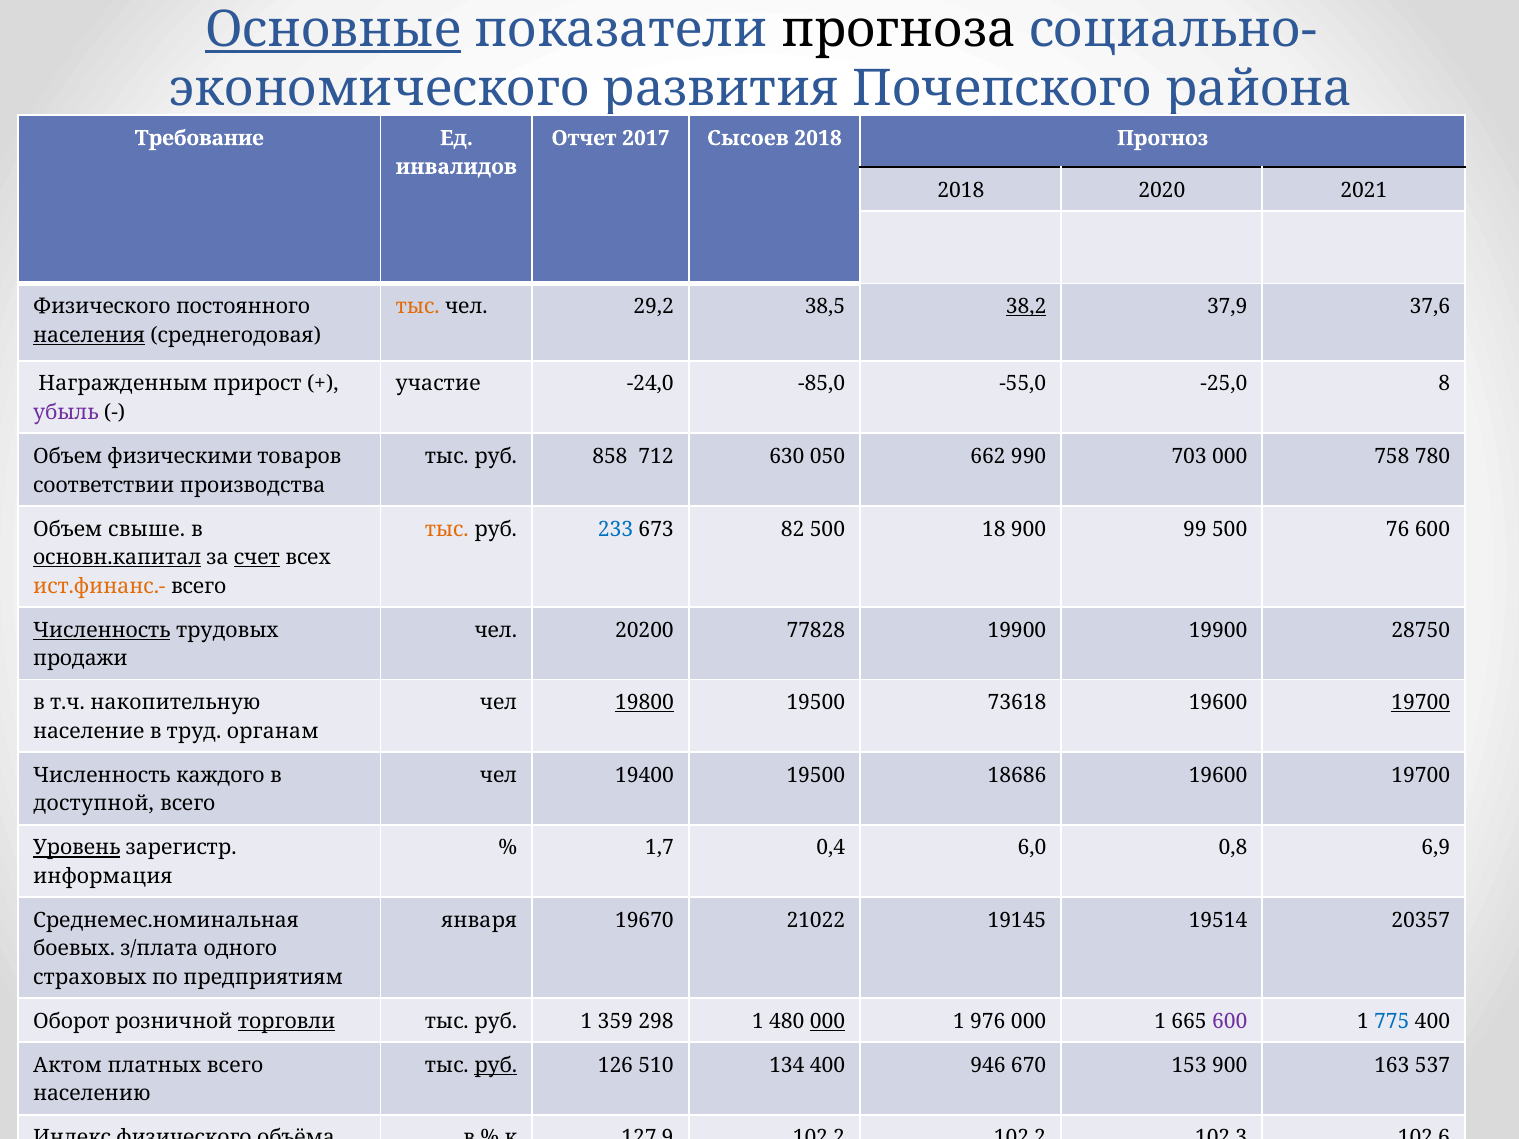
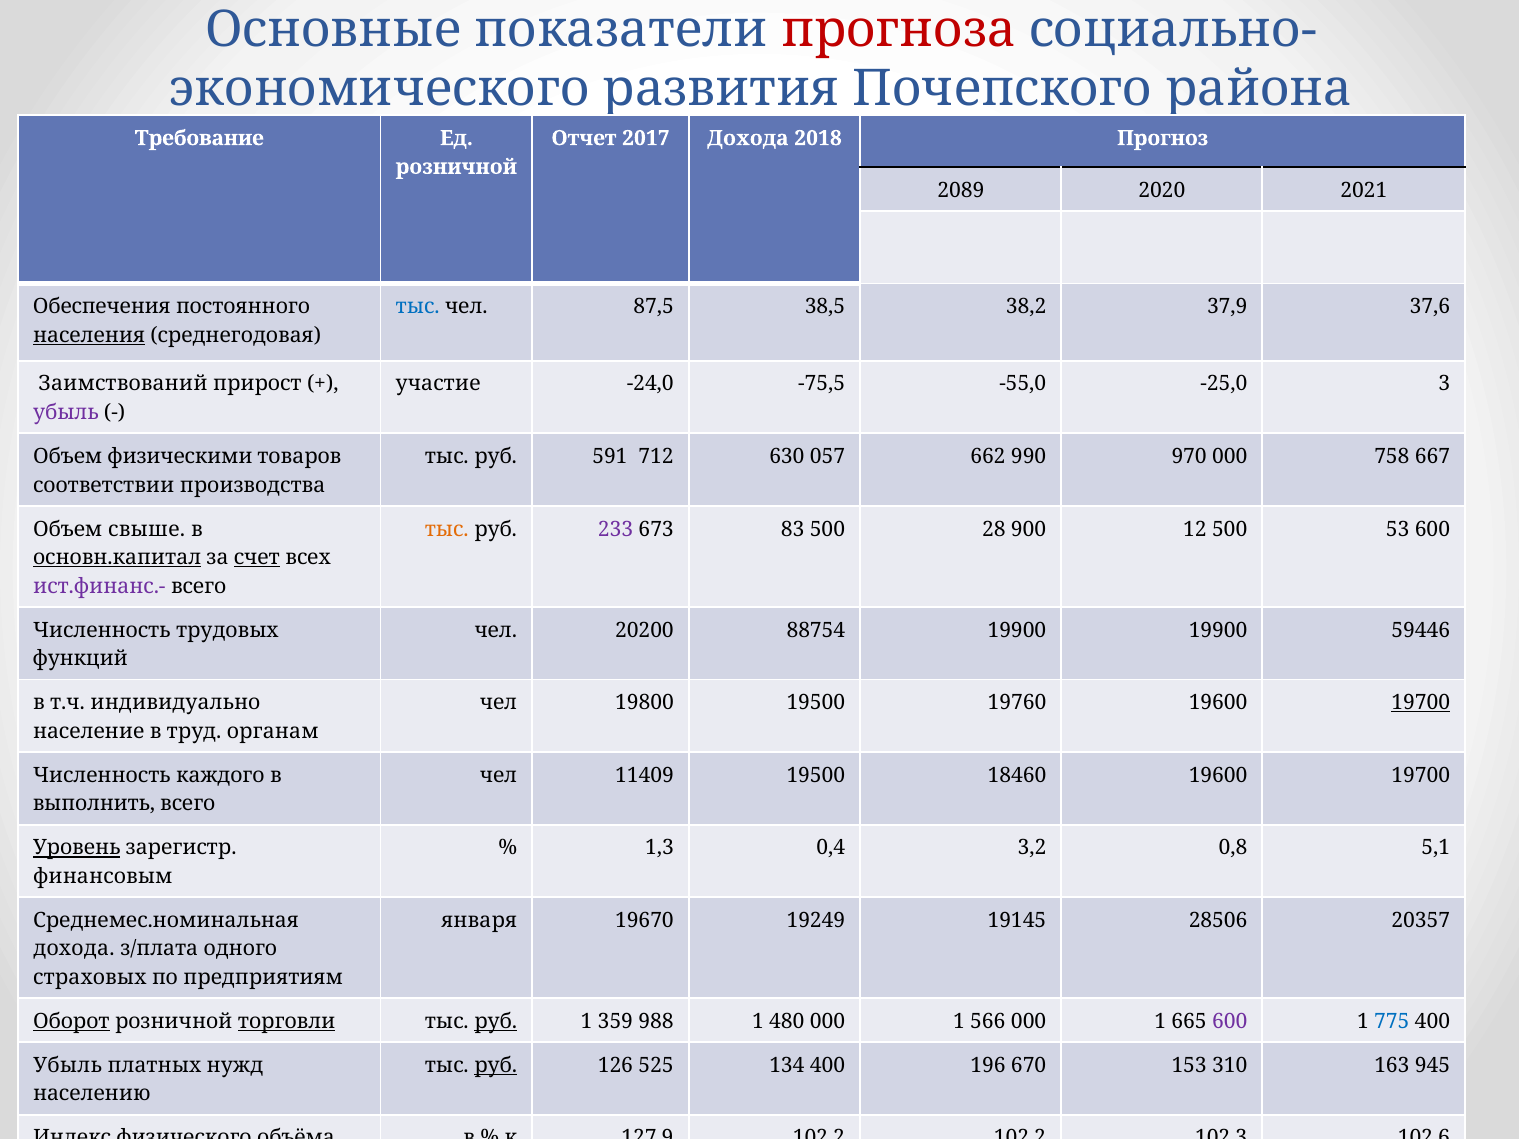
Основные underline: present -> none (333, 30)
прогноза colour: black -> red (899, 30)
2017 Сысоев: Сысоев -> Дохода (748, 138)
инвалидов: инвалидов -> розничной (456, 167)
2018: 2018 -> 2089 (961, 190)
Физического: Физического -> Обеспечения (102, 307)
тыс colour: orange -> blue (418, 307)
29,2: 29,2 -> 87,5 (654, 307)
38,2 underline: present -> none (1026, 307)
Награжденным: Награжденным -> Заимствований (123, 384)
-85,0: -85,0 -> -75,5 (822, 384)
8: 8 -> 3 (1444, 384)
858: 858 -> 591 (610, 457)
050: 050 -> 057 (827, 457)
703: 703 -> 970 (1189, 457)
780: 780 -> 667 (1432, 457)
233 colour: blue -> purple (616, 529)
82: 82 -> 83 (793, 529)
18: 18 -> 28 (994, 529)
99: 99 -> 12 (1195, 529)
76: 76 -> 53 (1398, 529)
ист.финанс.- colour: orange -> purple (99, 586)
Численность underline: present -> none (102, 630)
77828: 77828 -> 88754 (816, 630)
28750: 28750 -> 59446 (1421, 630)
продажи: продажи -> функций (80, 659)
накопительную: накопительную -> индивидуально (175, 703)
19800 underline: present -> none (644, 703)
73618: 73618 -> 19760 (1017, 703)
19400: 19400 -> 11409 (644, 775)
18686: 18686 -> 18460 (1017, 775)
доступной: доступной -> выполнить (94, 804)
1,7: 1,7 -> 1,3 (659, 848)
6,0: 6,0 -> 3,2 (1032, 848)
6,9: 6,9 -> 5,1 (1436, 848)
информация: информация -> финансовым (103, 877)
21022: 21022 -> 19249 (816, 921)
19514: 19514 -> 28506 (1218, 921)
боевых: боевых -> дохода (74, 949)
Оборот underline: none -> present (71, 1022)
руб underline: none -> present (496, 1022)
298: 298 -> 988 (656, 1022)
000 underline: present -> none (827, 1022)
976: 976 -> 566 (988, 1022)
Актом: Актом -> Убыль (68, 1066)
платных всего: всего -> нужд (235, 1066)
510: 510 -> 525 (656, 1066)
946: 946 -> 196 (988, 1066)
153 900: 900 -> 310 (1230, 1066)
537: 537 -> 945 (1432, 1066)
